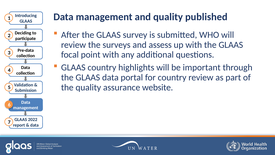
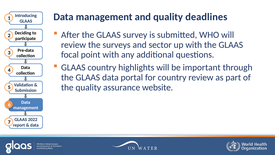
published: published -> deadlines (206, 17)
assess: assess -> sector (160, 45)
